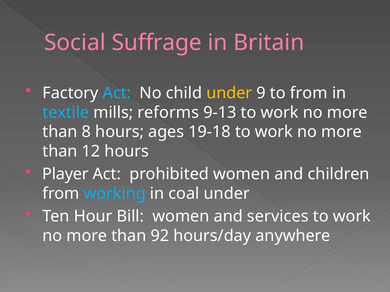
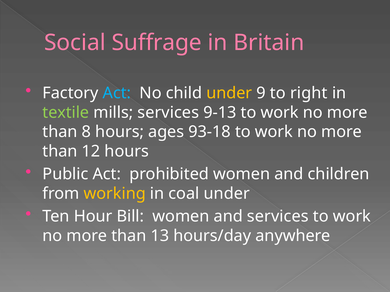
to from: from -> right (309, 93)
textile colour: light blue -> light green (66, 113)
mills reforms: reforms -> services (168, 113)
19-18: 19-18 -> 93-18 (210, 132)
Player: Player -> Public (65, 174)
working colour: light blue -> yellow (115, 194)
92: 92 -> 13 (160, 236)
